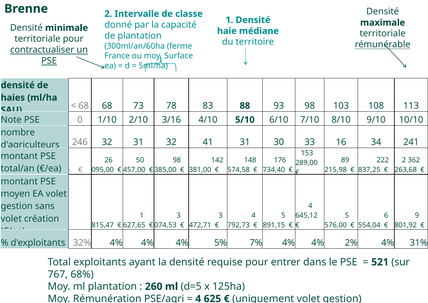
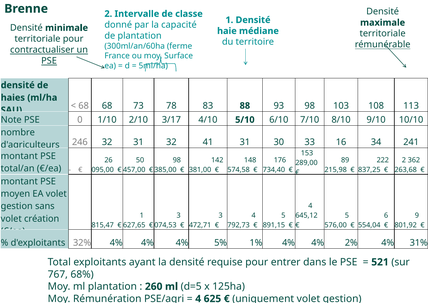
3/16: 3/16 -> 3/17 (171, 120)
7%: 7% -> 1% (256, 242)
